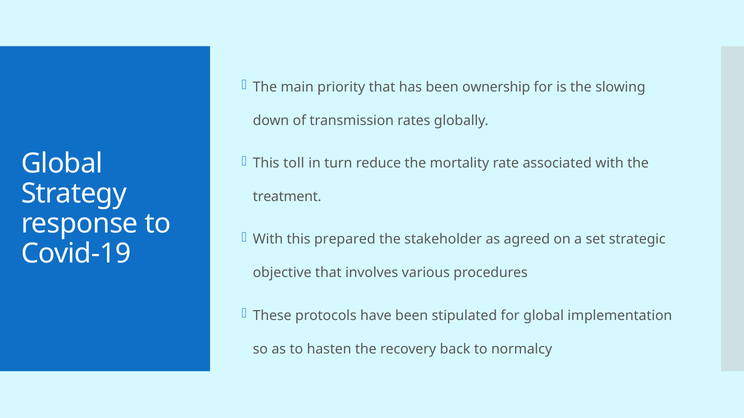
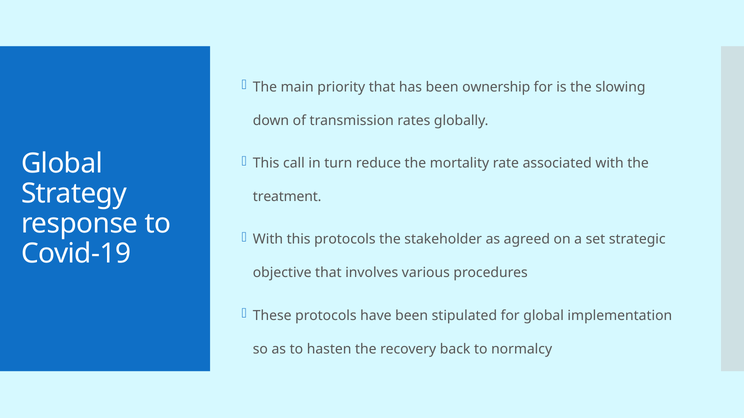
toll: toll -> call (294, 163)
this prepared: prepared -> protocols (345, 240)
